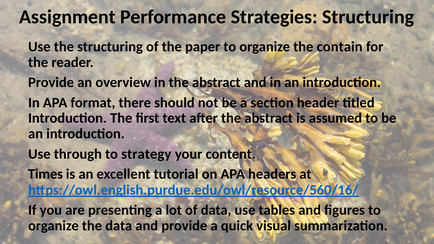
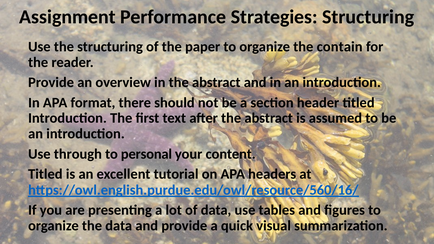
strategy: strategy -> personal (146, 154)
Times: Times -> Titled (45, 174)
